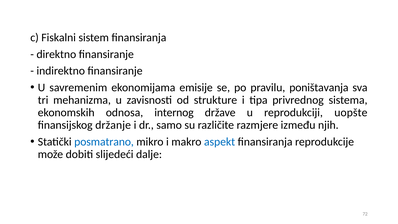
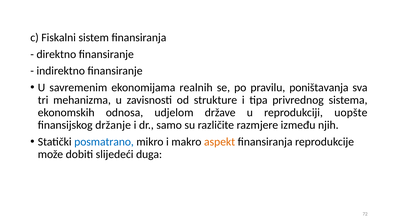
emisije: emisije -> realnih (196, 88)
internog: internog -> udjelom (174, 113)
aspekt colour: blue -> orange (220, 142)
dalje: dalje -> duga (149, 154)
